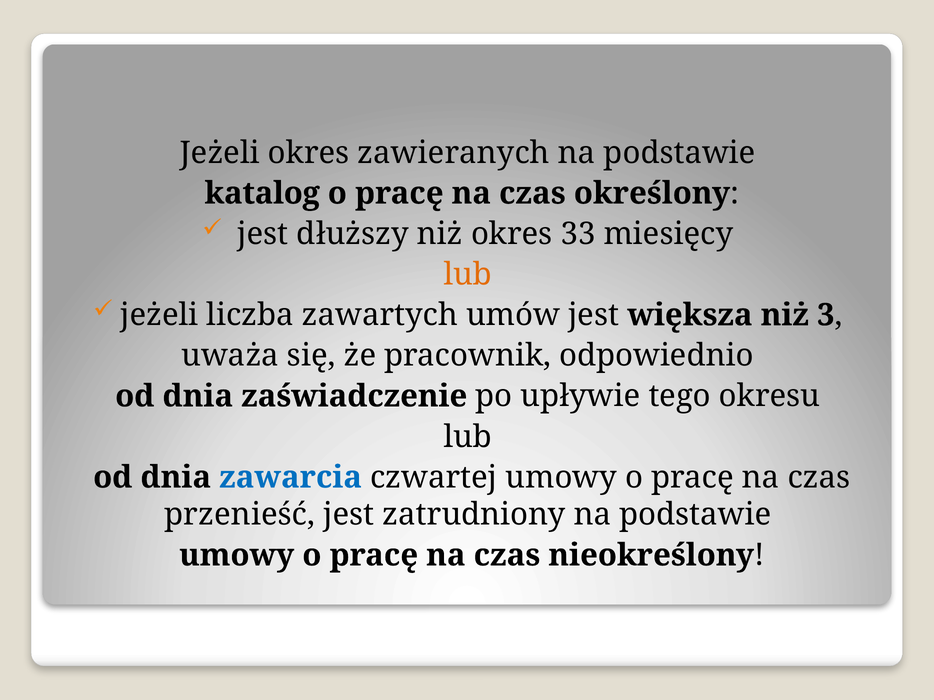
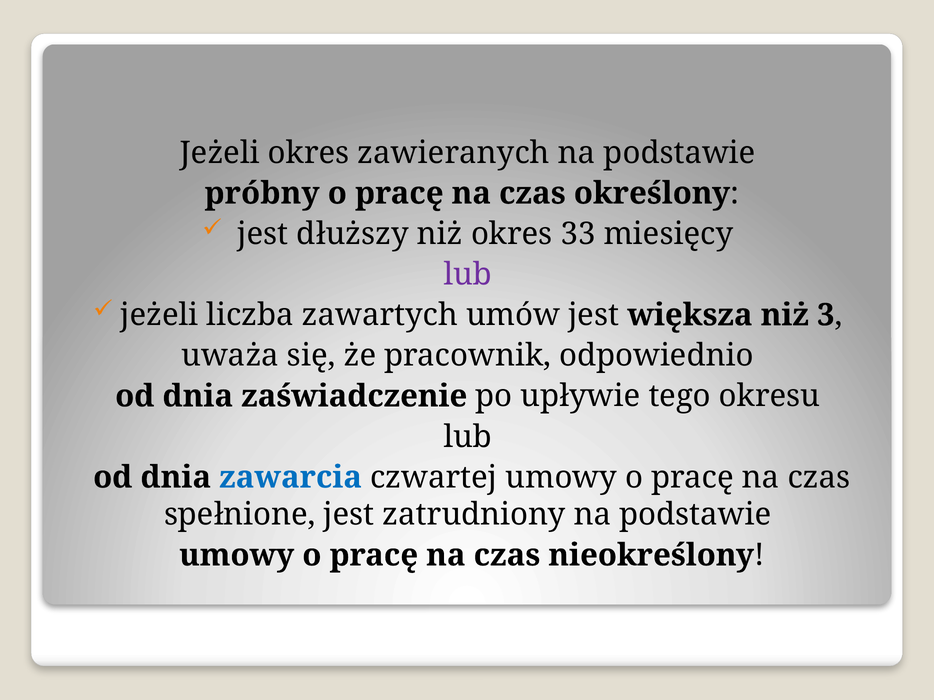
katalog: katalog -> próbny (262, 193)
lub colour: orange -> purple (468, 275)
przenieść: przenieść -> spełnione (240, 515)
